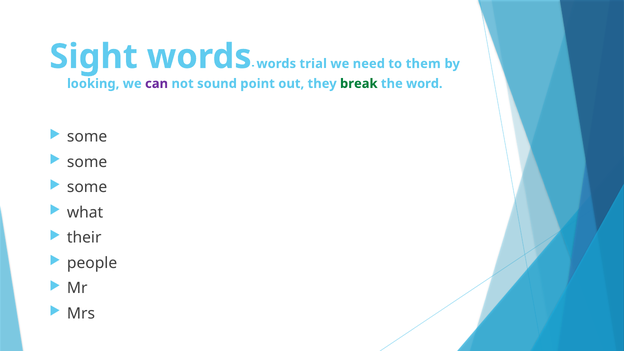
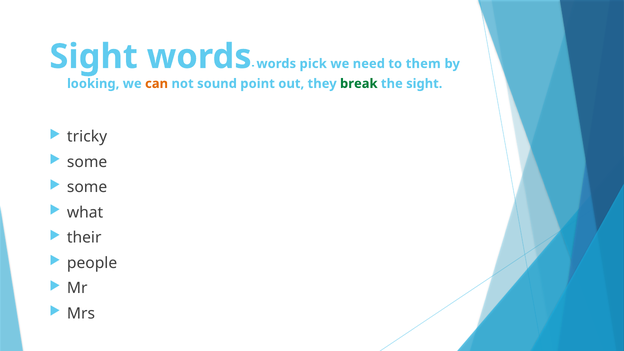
trial: trial -> pick (313, 64)
can colour: purple -> orange (157, 84)
the word: word -> sight (424, 84)
some: some -> tricky (87, 137)
